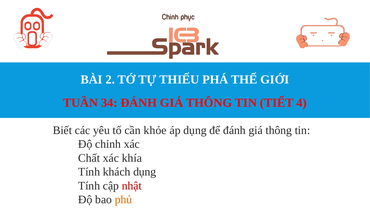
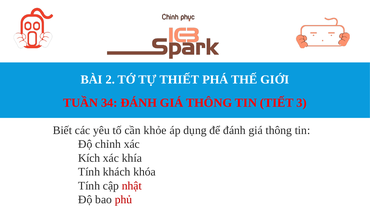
THIẾU: THIẾU -> THIẾT (179, 80)
4: 4 -> 3 (302, 103)
Chất: Chất -> Kích (89, 158)
khách dụng: dụng -> khóa (145, 172)
phủ colour: orange -> red (123, 200)
